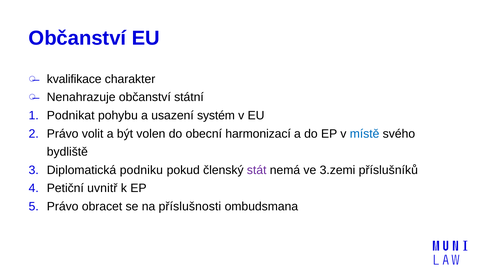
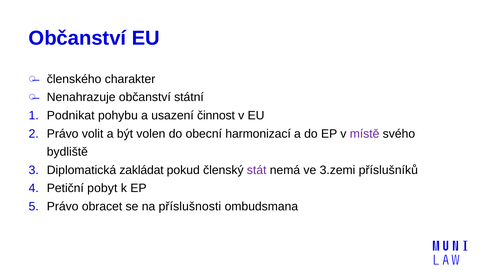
kvalifikace: kvalifikace -> členského (74, 79)
systém: systém -> činnost (216, 115)
místě colour: blue -> purple (365, 134)
podniku: podniku -> zakládat (142, 170)
uvnitř: uvnitř -> pobyt (102, 188)
